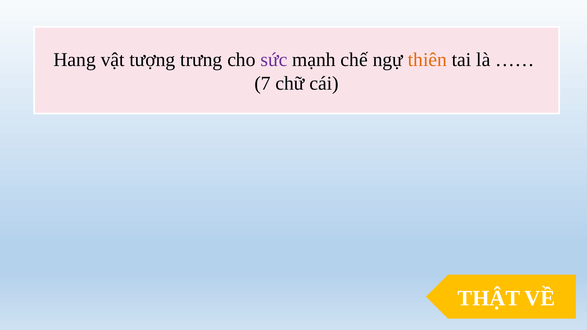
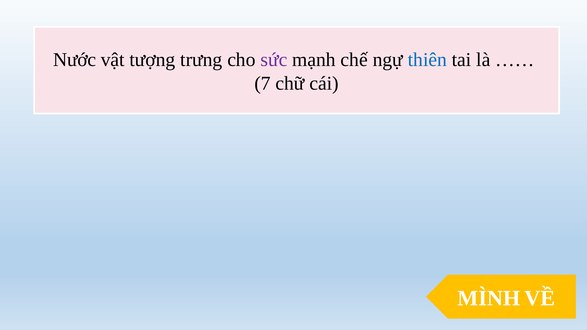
Hang: Hang -> Nước (75, 60)
thiên colour: orange -> blue (427, 60)
THẬT: THẬT -> MÌNH (489, 298)
